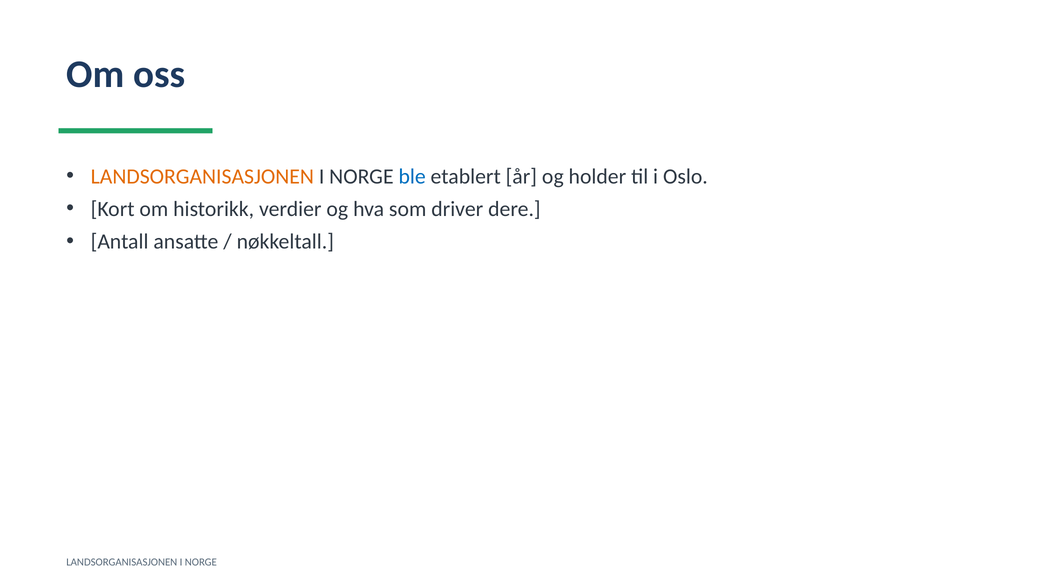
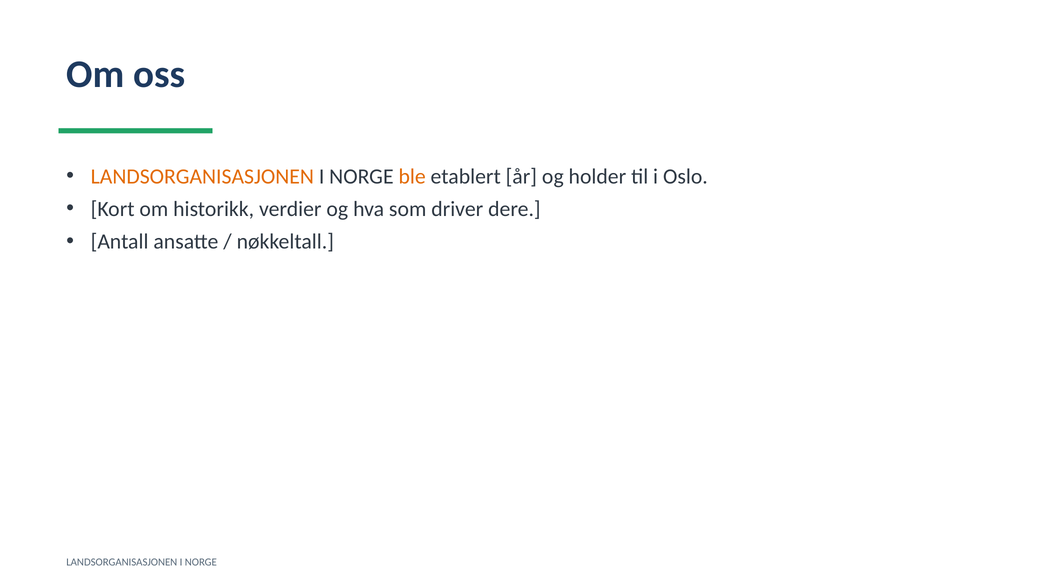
ble colour: blue -> orange (412, 176)
